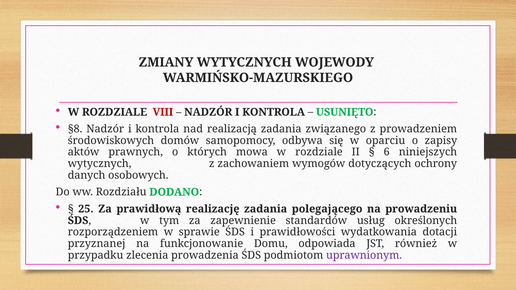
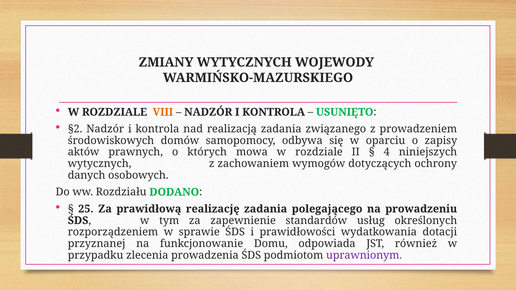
VIII colour: red -> orange (163, 112)
§8: §8 -> §2 (75, 129)
6: 6 -> 4 (387, 152)
